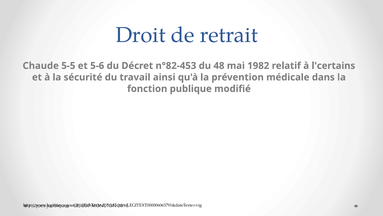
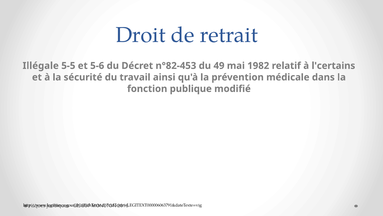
Chaude: Chaude -> Illégale (41, 66)
48: 48 -> 49 (219, 66)
